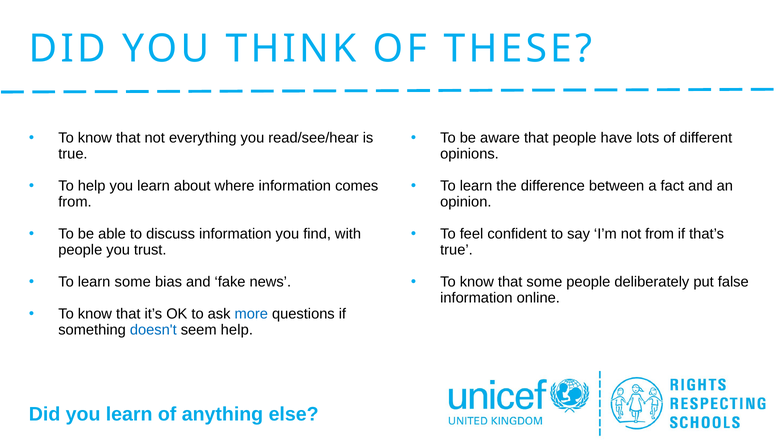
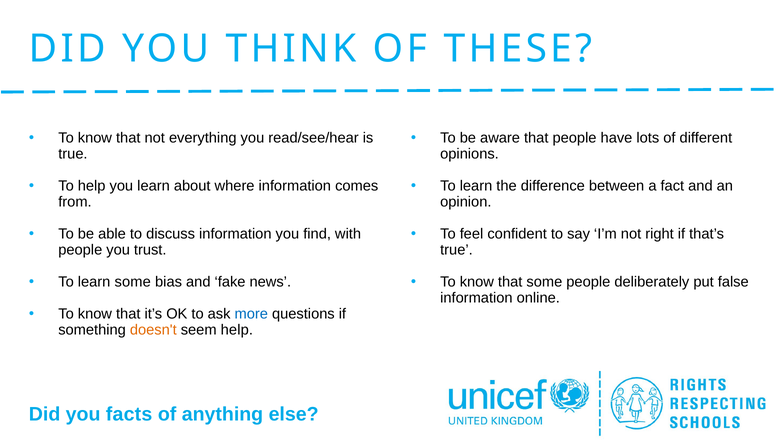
not from: from -> right (660, 234)
doesn't colour: blue -> orange (153, 330)
Did you learn: learn -> facts (129, 414)
